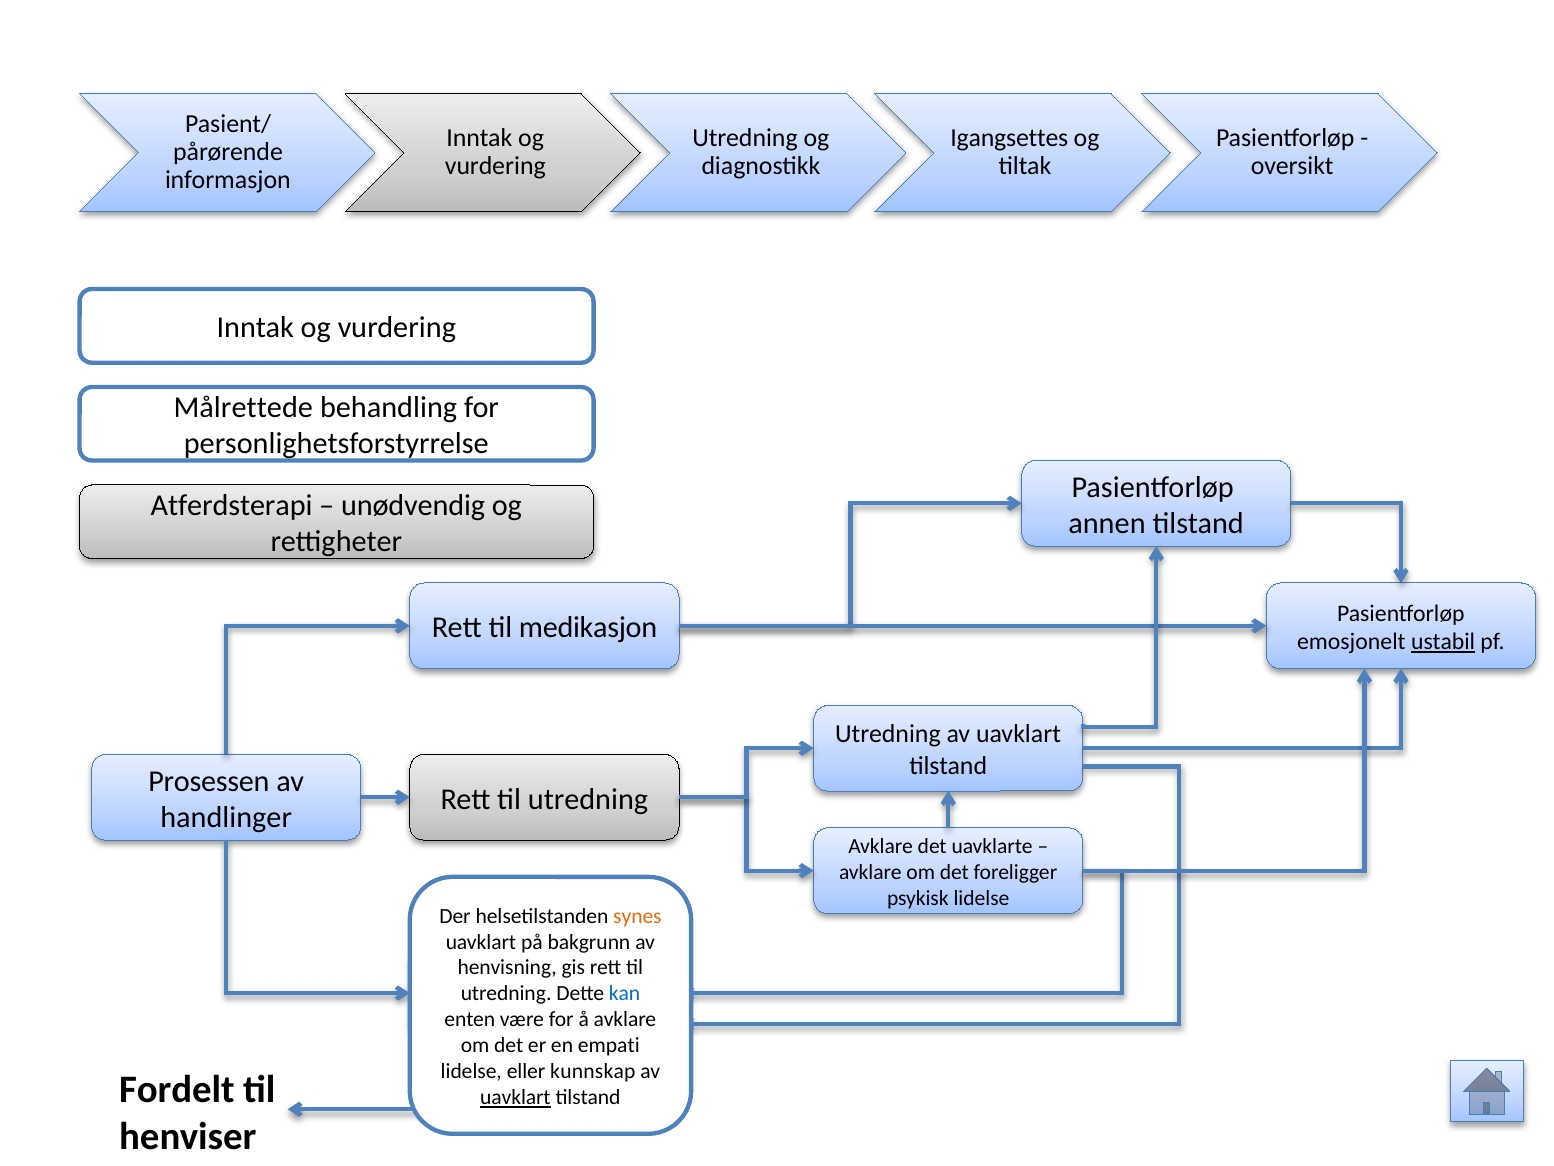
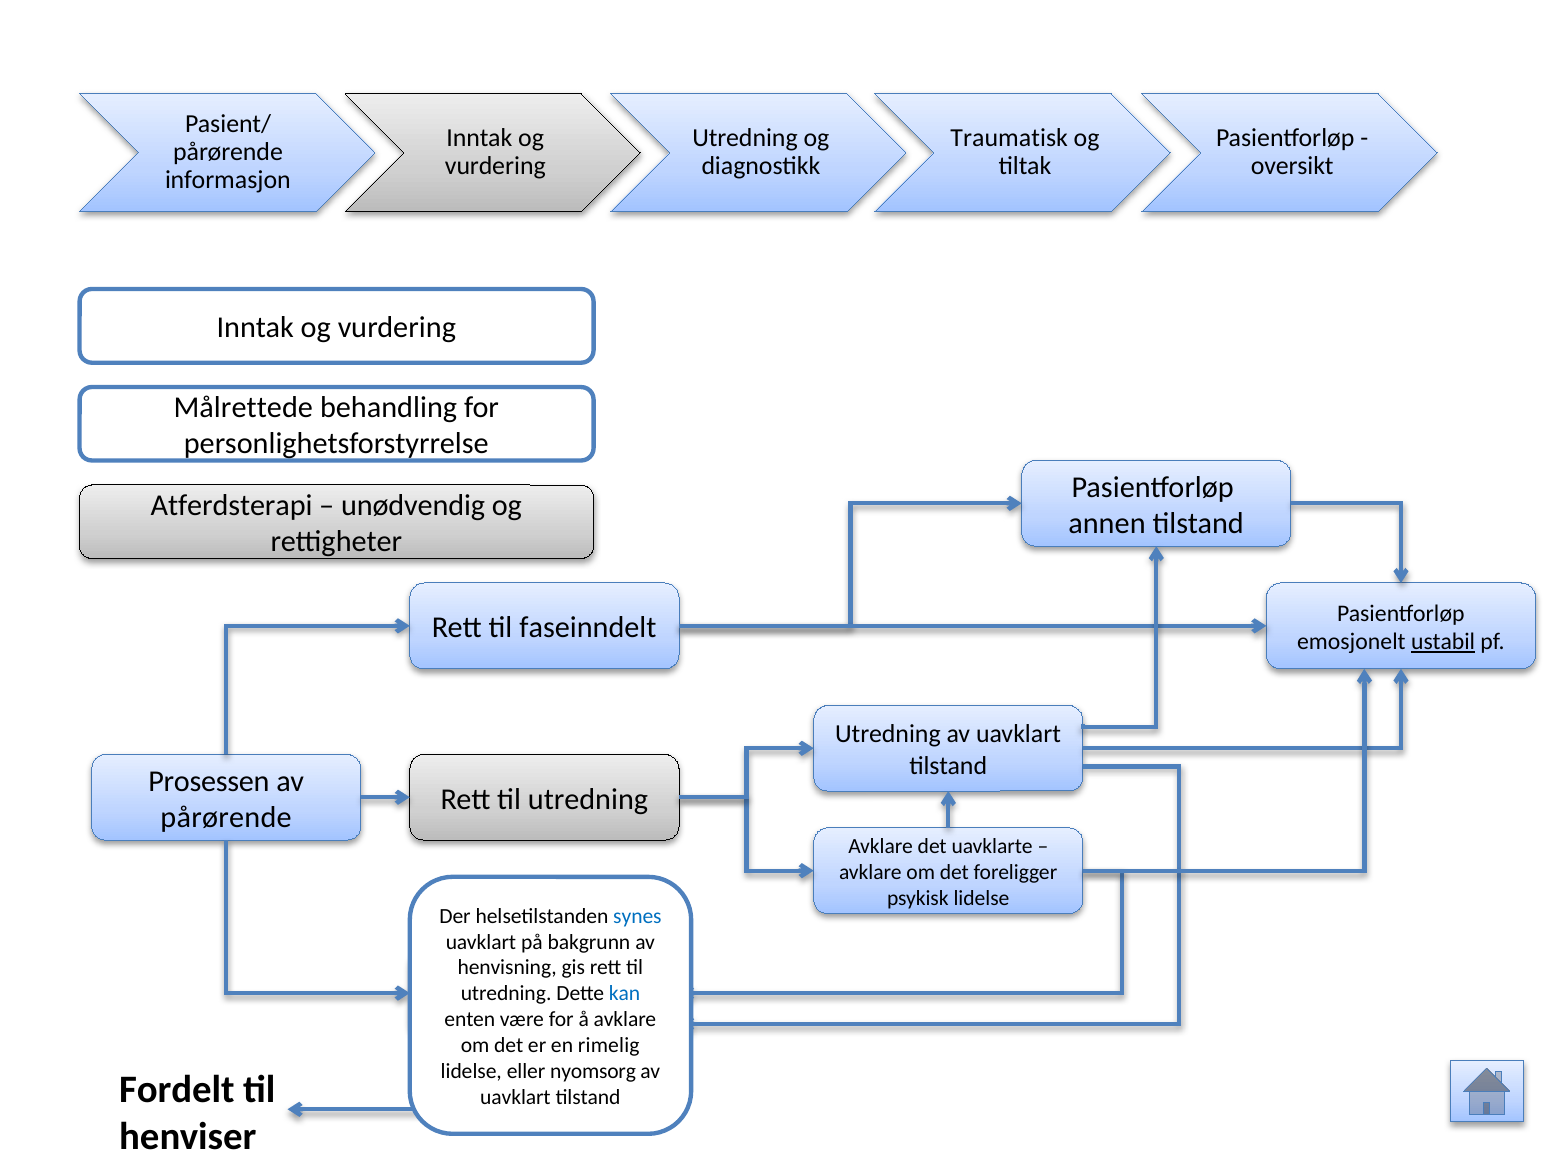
Igangsettes: Igangsettes -> Traumatisk (1009, 138)
medikasjon: medikasjon -> faseinndelt (588, 628)
handlinger: handlinger -> pårørende (226, 817)
synes colour: orange -> blue (637, 916)
empati: empati -> rimelig (609, 1045)
kunnskap: kunnskap -> nyomsorg (593, 1071)
uavklart underline: present -> none (515, 1097)
